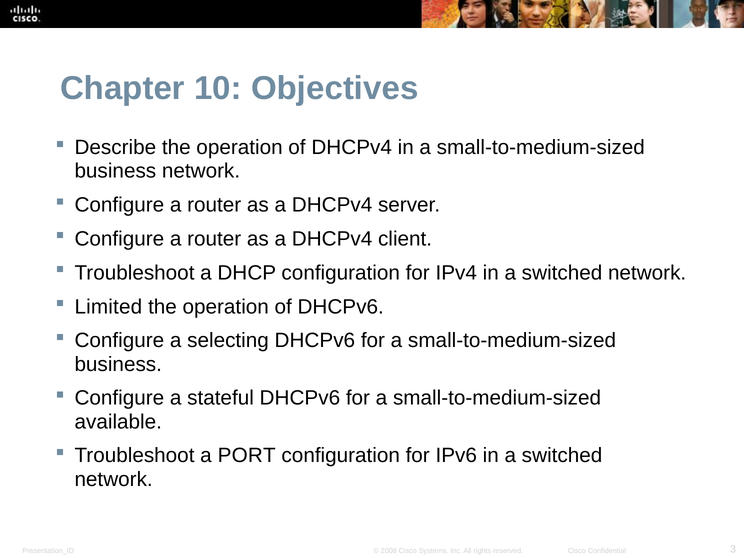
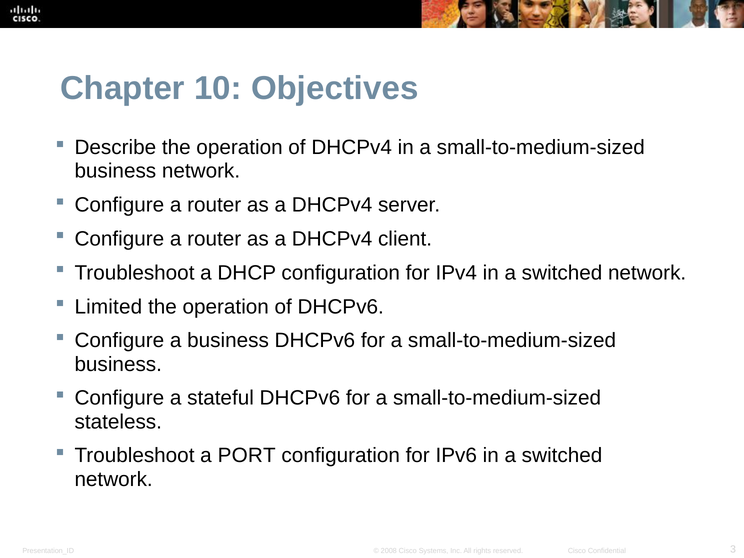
a selecting: selecting -> business (228, 341)
available: available -> stateless (118, 422)
